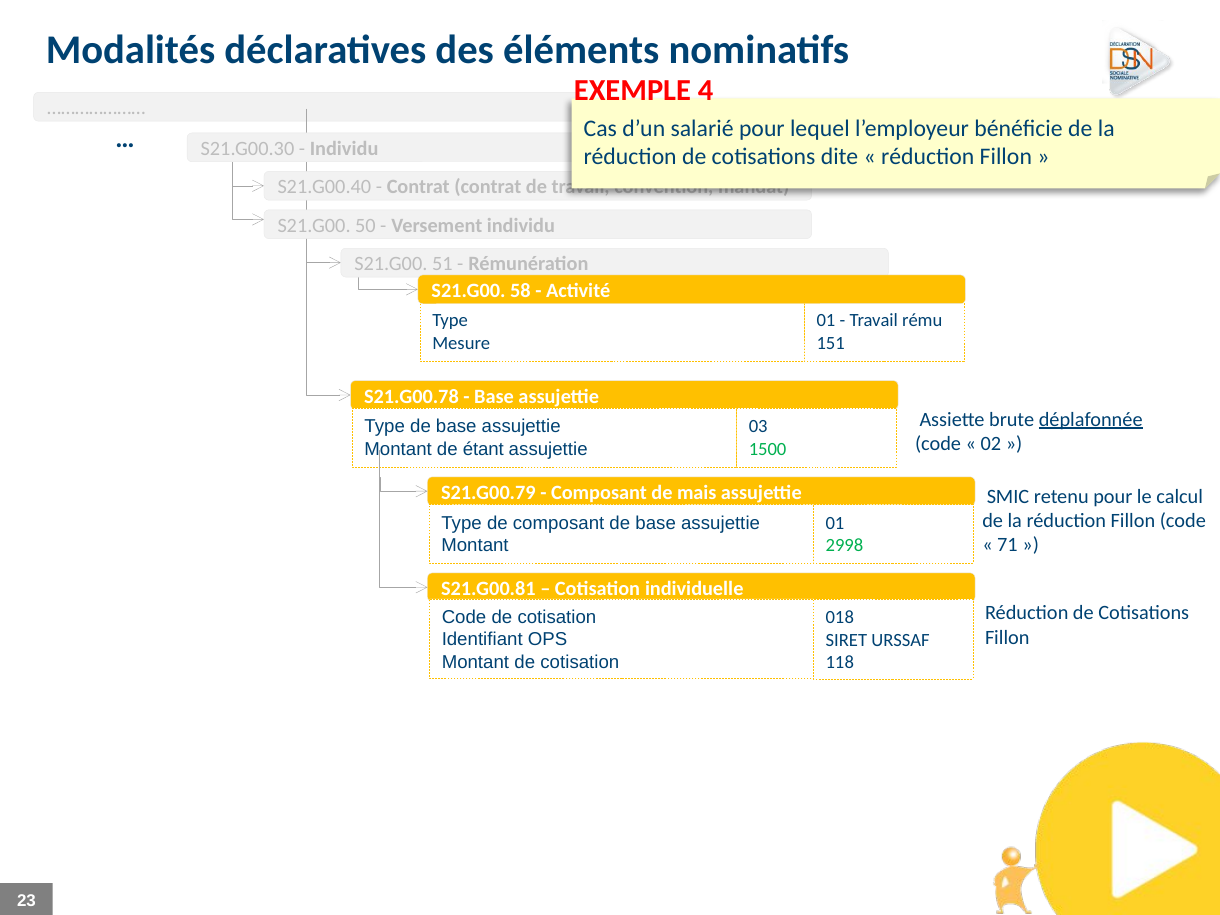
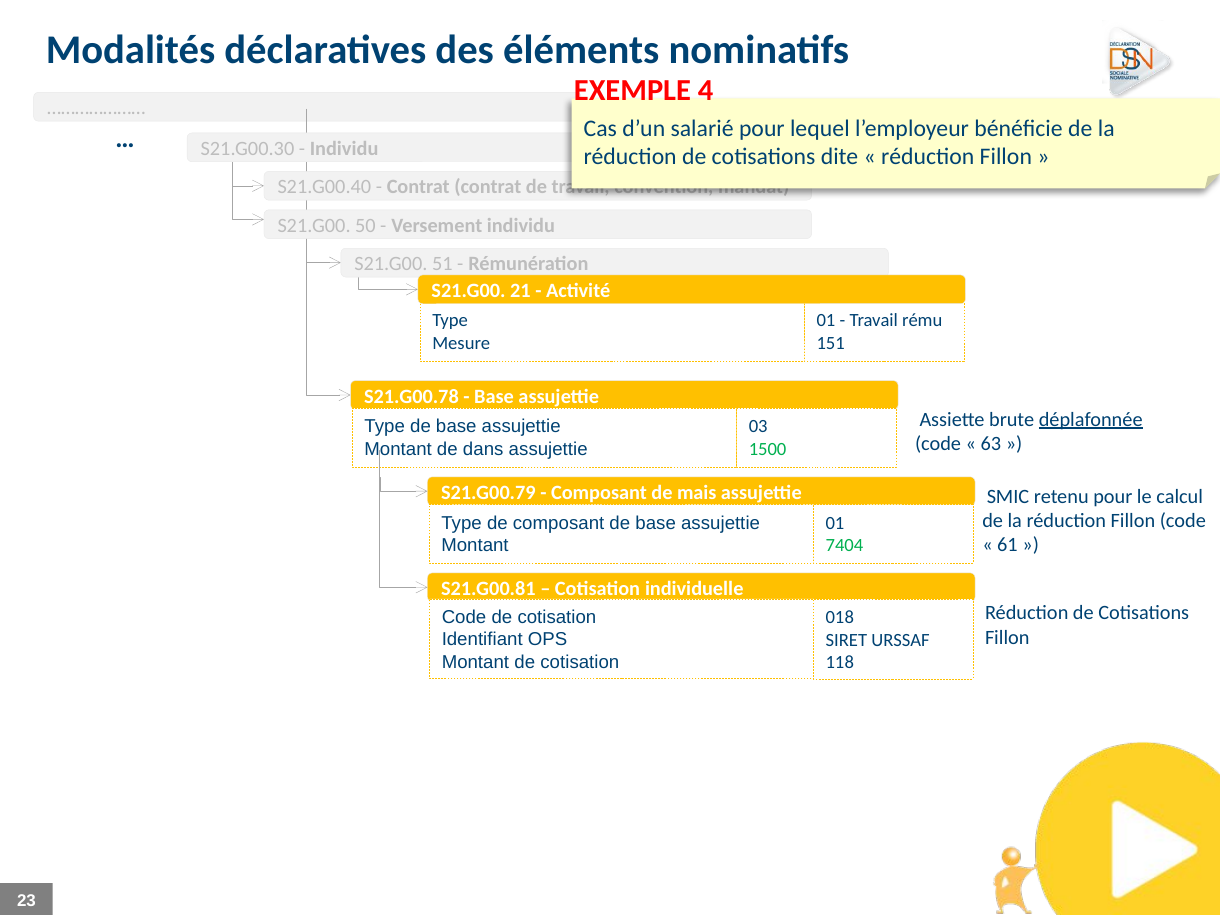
58: 58 -> 21 (520, 291)
02: 02 -> 63 (991, 444)
étant: étant -> dans (483, 449)
71: 71 -> 61 (1007, 545)
2998: 2998 -> 7404 (844, 545)
